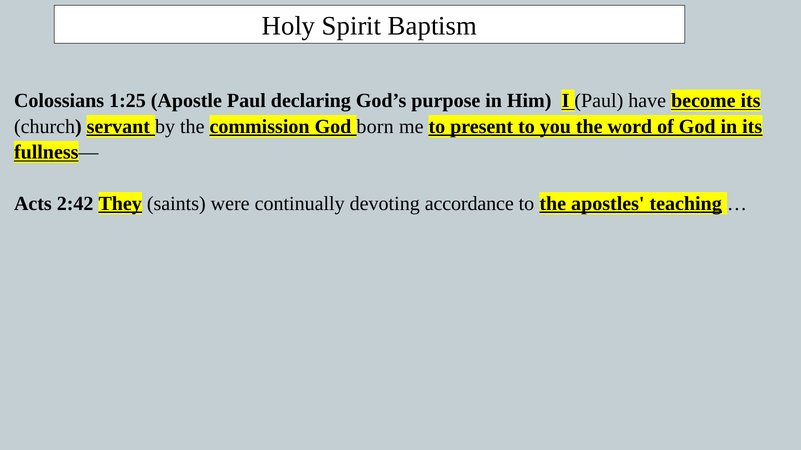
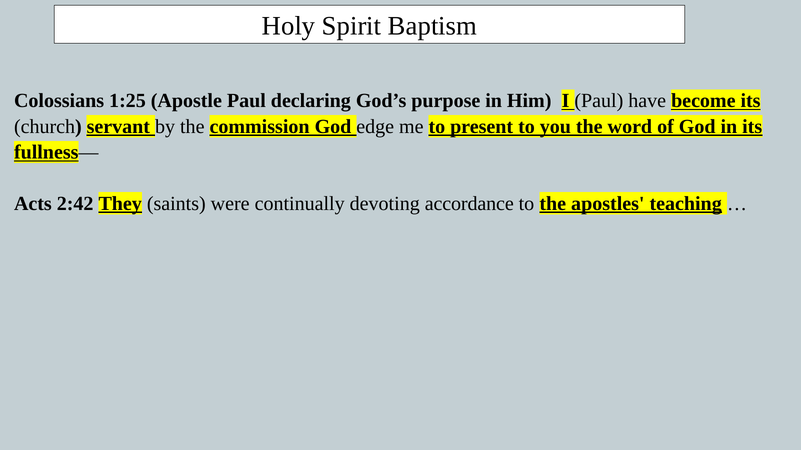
born: born -> edge (375, 127)
